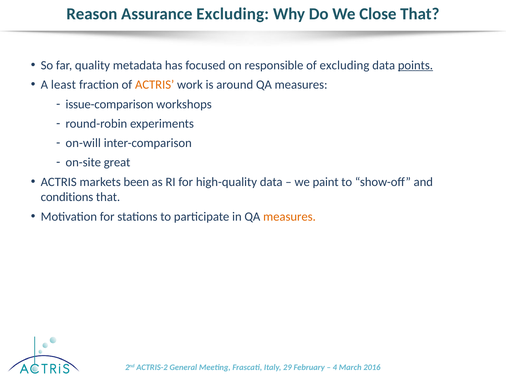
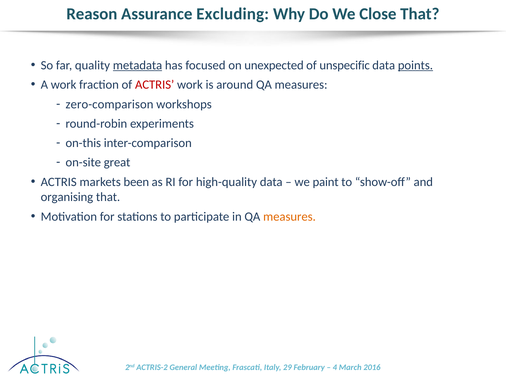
metadata underline: none -> present (138, 65)
responsible: responsible -> unexpected (274, 65)
of excluding: excluding -> unspecific (345, 65)
A least: least -> work (64, 85)
ACTRIS colour: orange -> red (155, 85)
issue-comparison: issue-comparison -> zero-comparison (109, 104)
on-will: on-will -> on-this (83, 143)
conditions: conditions -> organising (67, 197)
